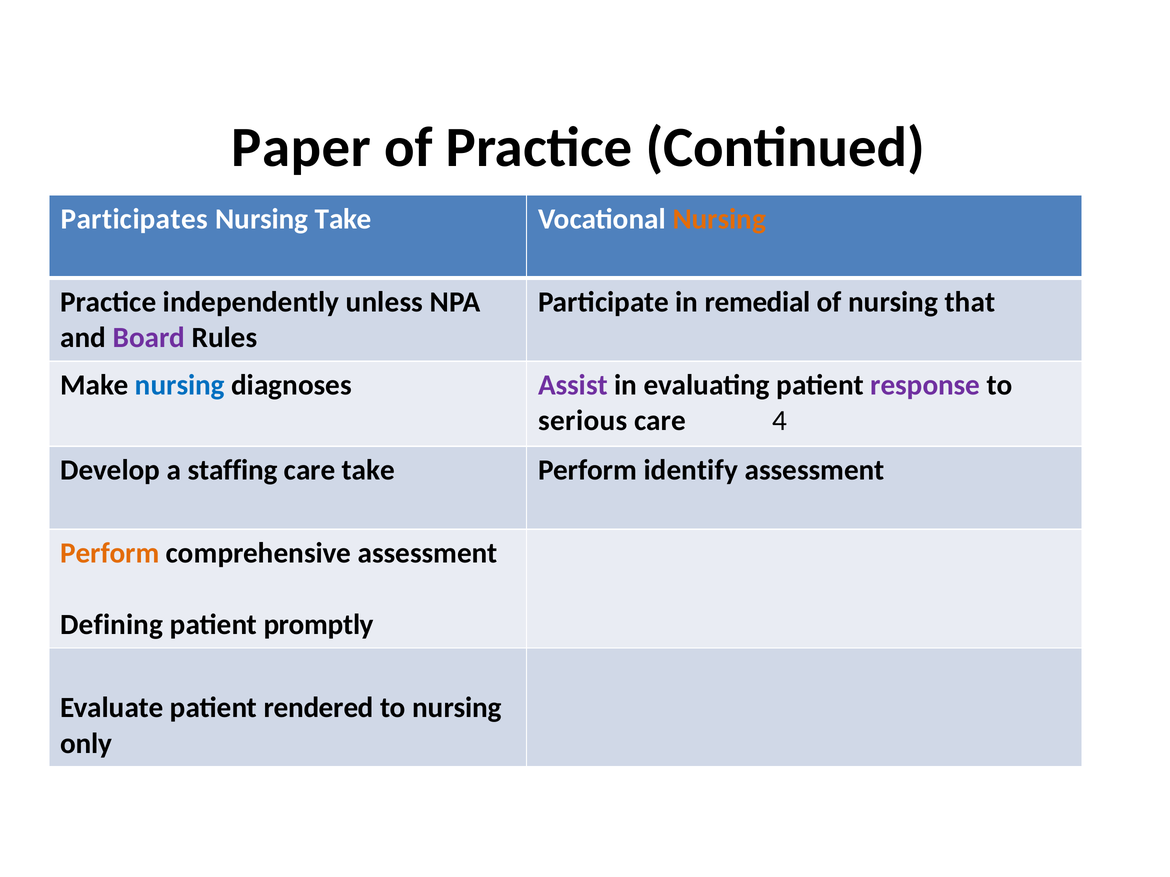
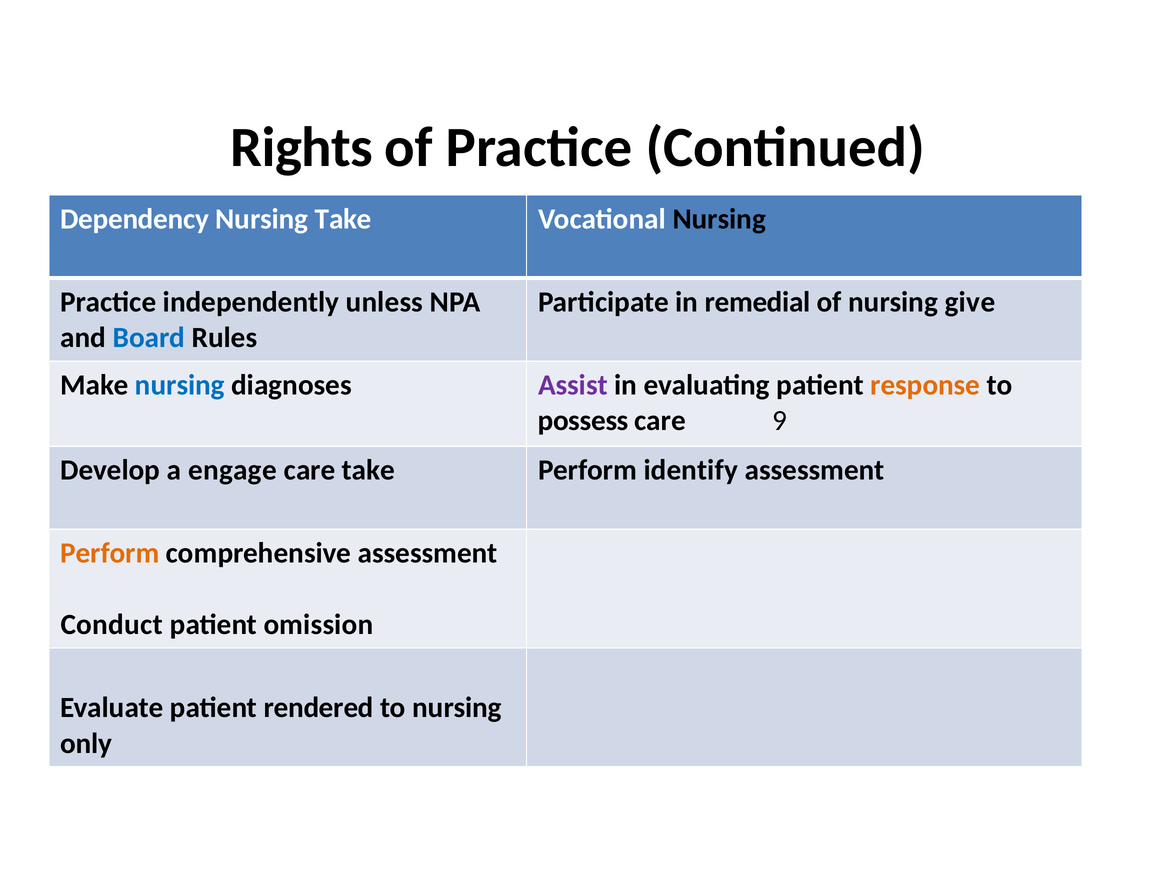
Paper: Paper -> Rights (302, 147)
Participates: Participates -> Dependency (135, 219)
Nursing colour: orange -> black (719, 219)
that: that -> give (970, 302)
Board colour: purple -> blue (149, 338)
response colour: purple -> orange (925, 385)
serious: serious -> possess (583, 421)
4: 4 -> 9 (780, 421)
staffing: staffing -> engage (232, 470)
Defining: Defining -> Conduct (112, 625)
promptly: promptly -> omission (318, 625)
